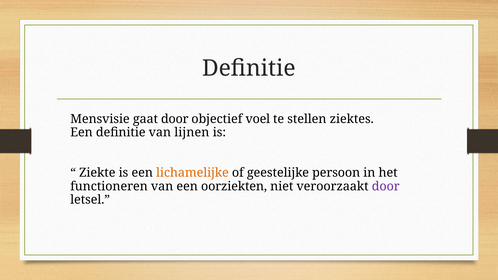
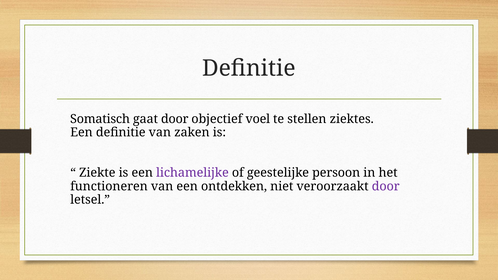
Mensvisie: Mensvisie -> Somatisch (100, 119)
lijnen: lijnen -> zaken (192, 133)
lichamelijke colour: orange -> purple (192, 173)
oorziekten: oorziekten -> ontdekken (234, 186)
